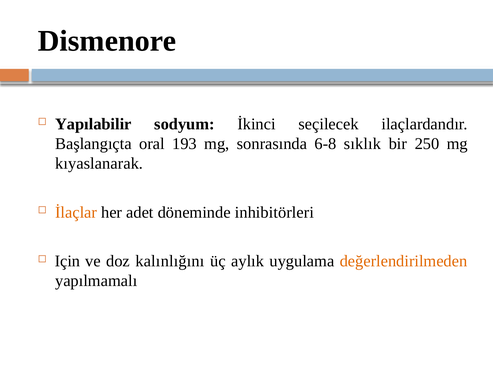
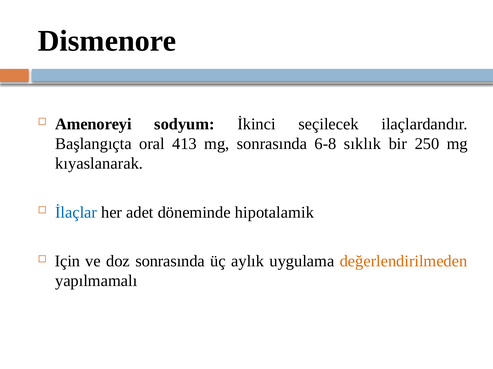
Yapılabilir: Yapılabilir -> Amenoreyi (93, 124)
193: 193 -> 413 (184, 144)
İlaçlar colour: orange -> blue (76, 213)
inhibitörleri: inhibitörleri -> hipotalamik (274, 213)
doz kalınlığını: kalınlığını -> sonrasında (170, 262)
